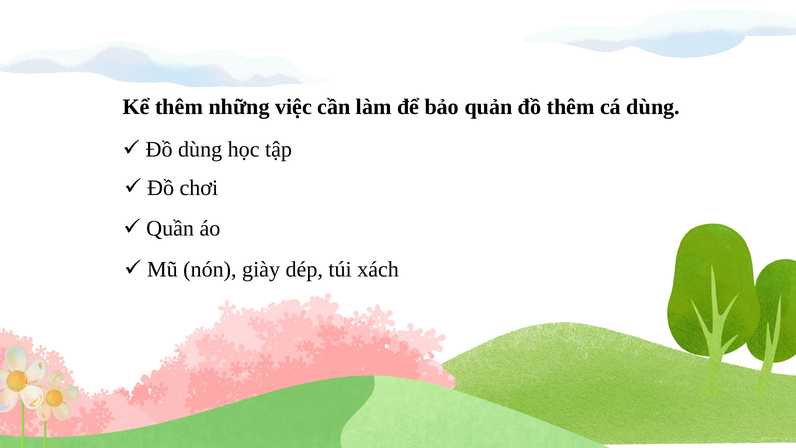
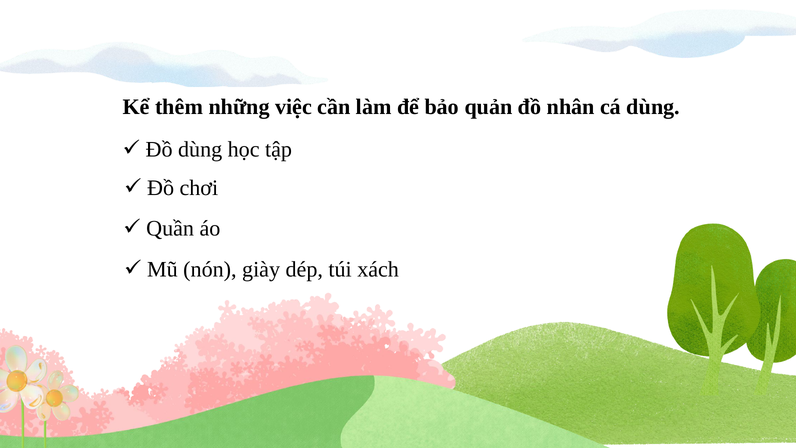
đồ thêm: thêm -> nhân (571, 107)
